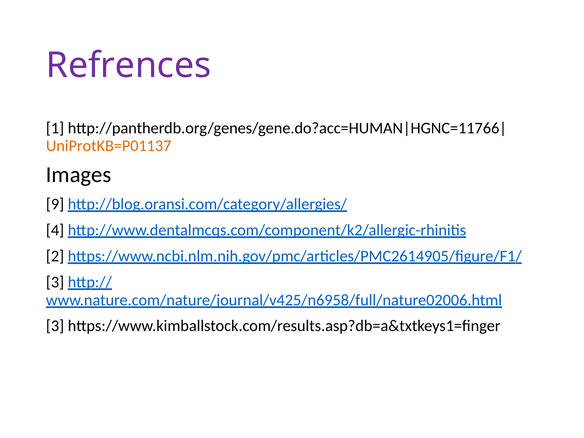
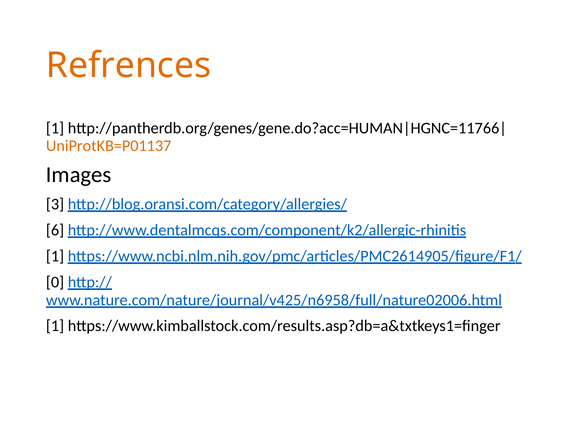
Refrences colour: purple -> orange (129, 65)
9: 9 -> 3 (55, 204)
4: 4 -> 6 (55, 230)
2: 2 -> 1 (55, 256)
3: 3 -> 0 (55, 282)
3: 3 -> 1 (55, 326)
